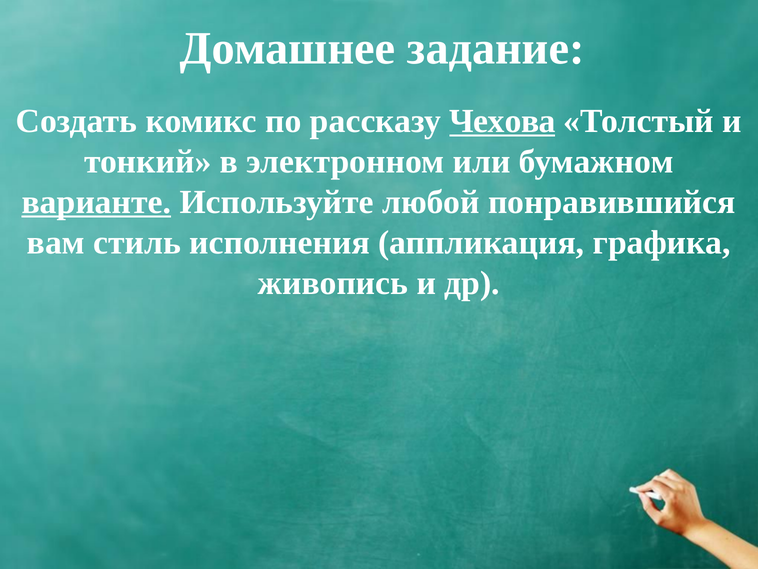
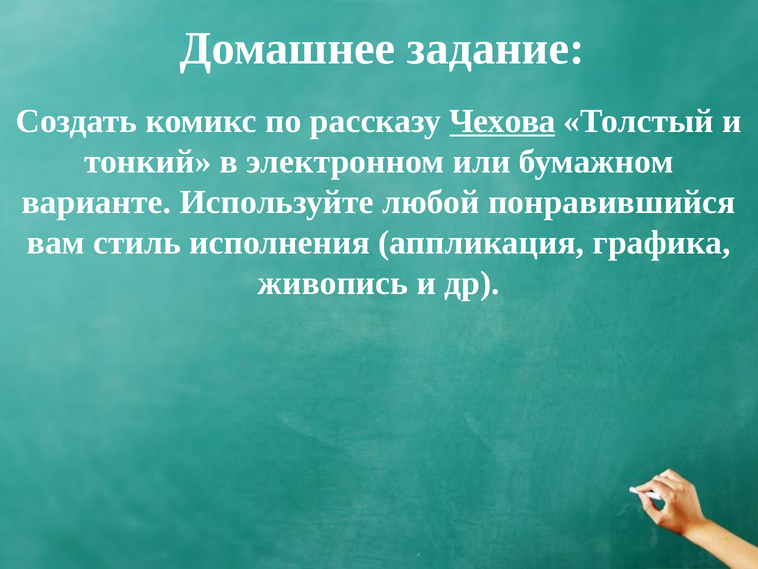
варианте underline: present -> none (96, 202)
